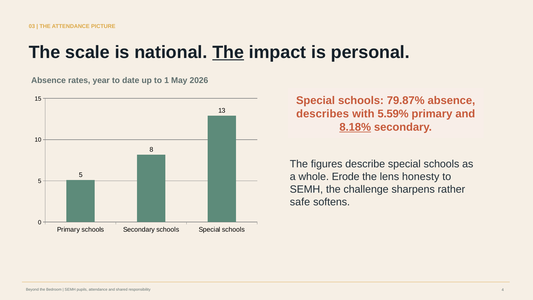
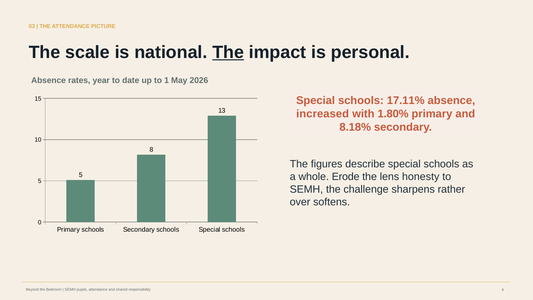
79.87%: 79.87% -> 17.11% (406, 100)
describes: describes -> increased (323, 114)
5.59%: 5.59% -> 1.80% (393, 114)
8.18% underline: present -> none (355, 127)
safe: safe -> over (300, 202)
